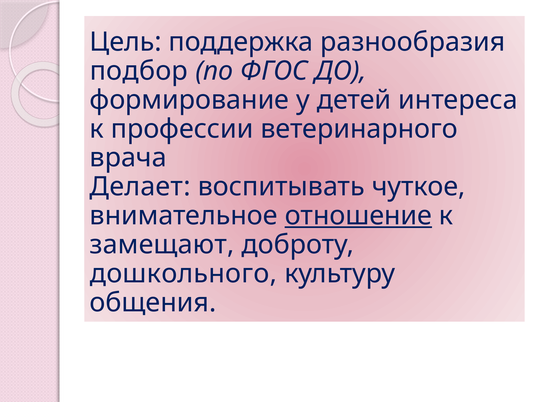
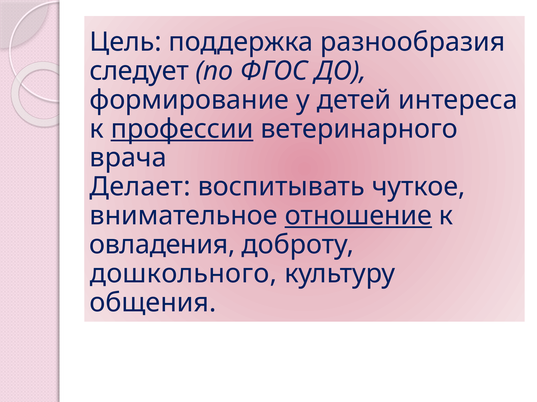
подбор: подбор -> следует (139, 71)
профессии underline: none -> present (182, 129)
замещают: замещают -> овладения (162, 245)
